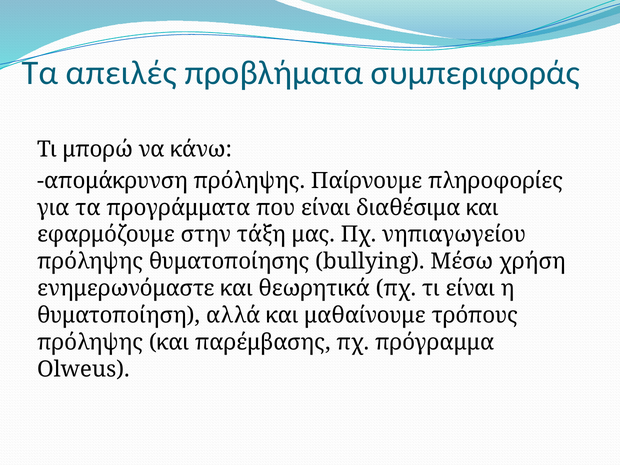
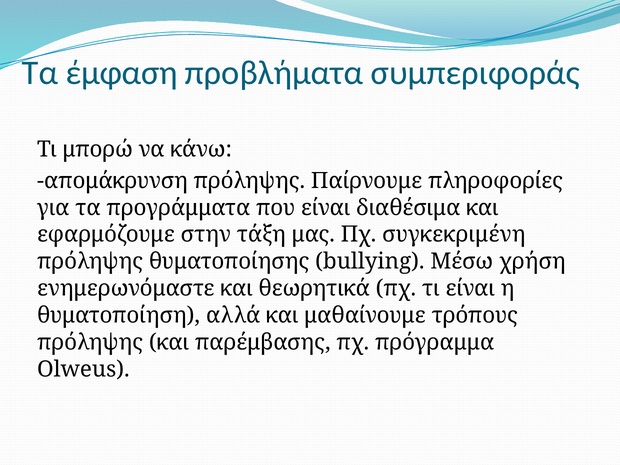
απειλές: απειλές -> έμφαση (122, 73)
νηπιαγωγείου: νηπιαγωγείου -> συγκεκριμένη (454, 235)
